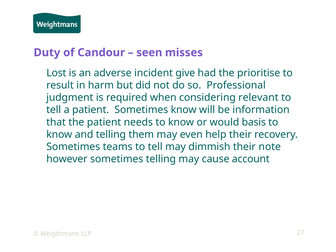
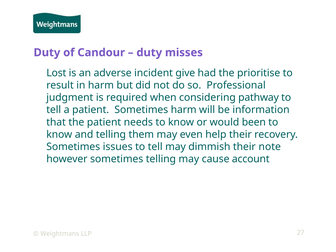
seen: seen -> duty (149, 53)
relevant: relevant -> pathway (259, 98)
Sometimes know: know -> harm (184, 110)
basis: basis -> been (254, 122)
teams: teams -> issues (118, 147)
